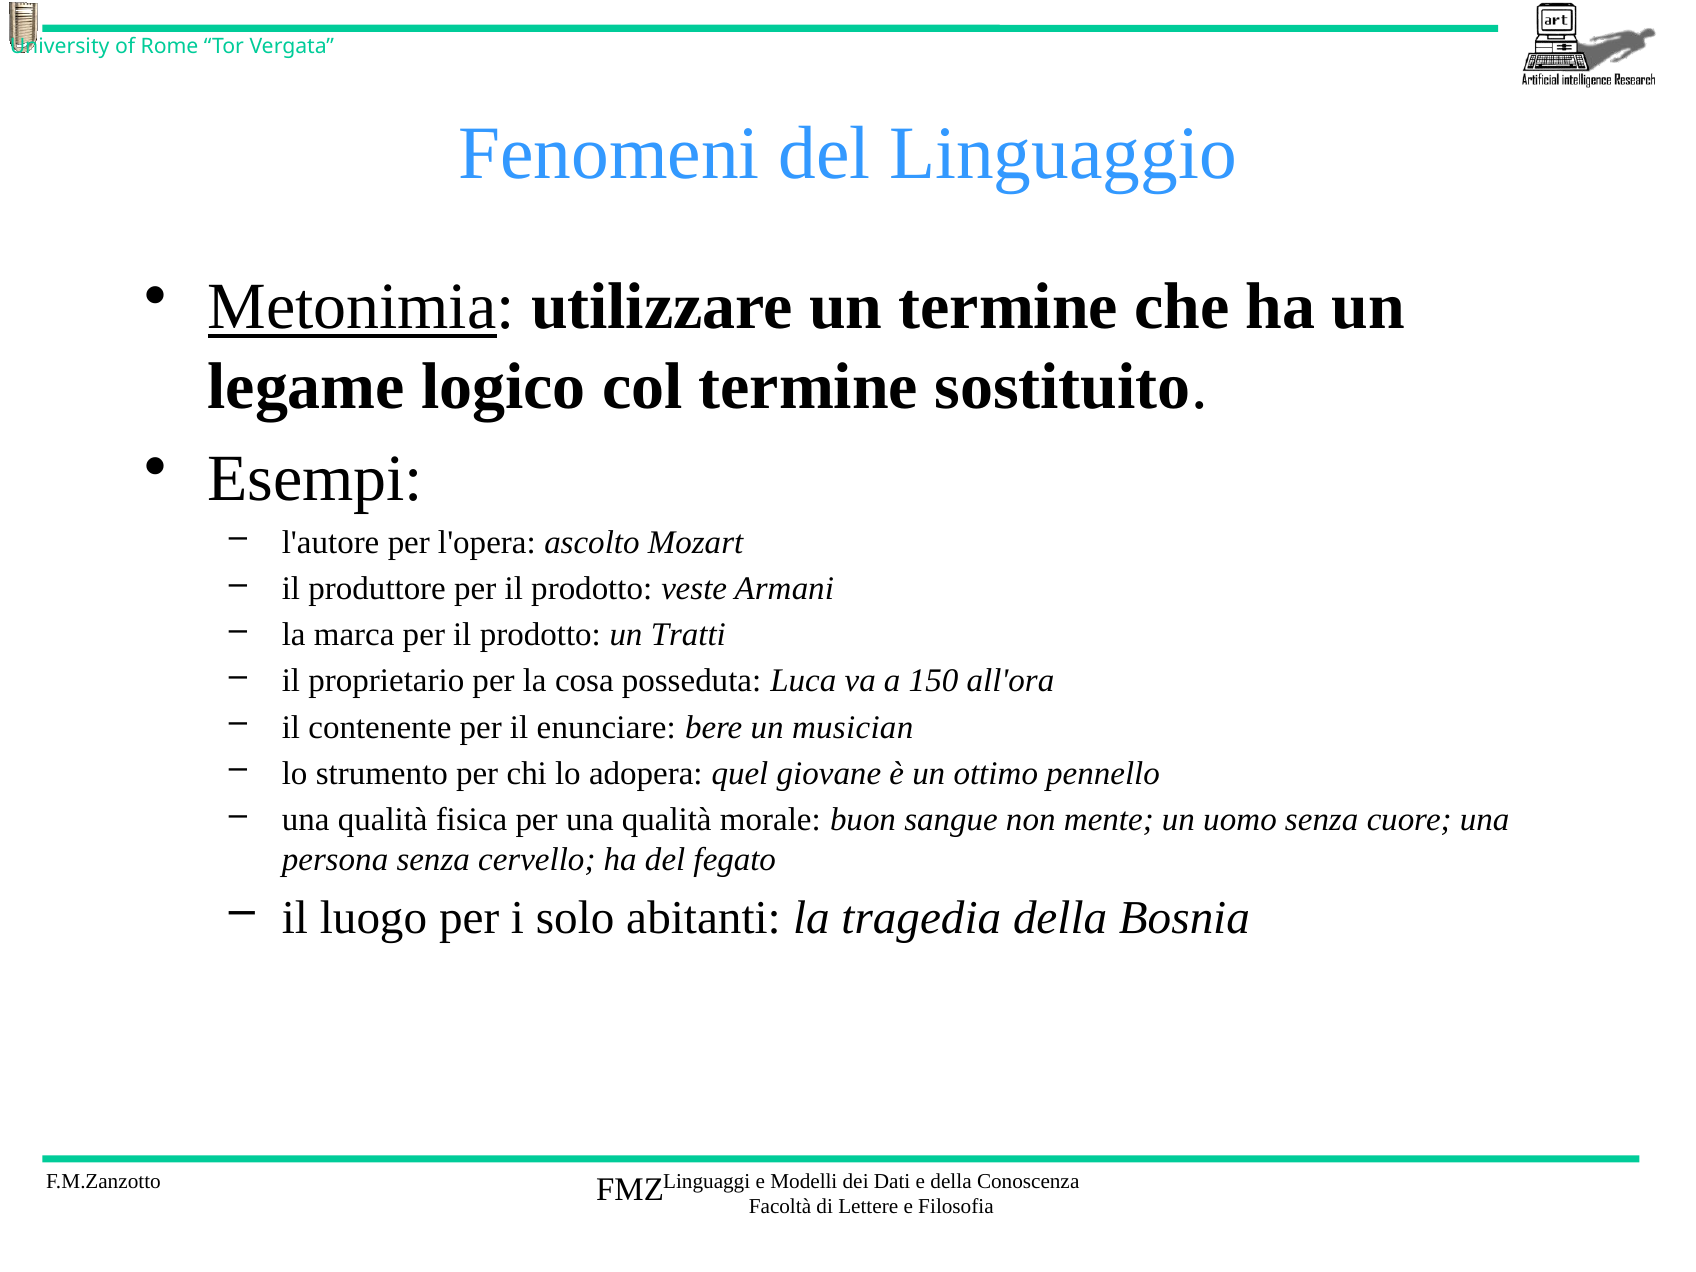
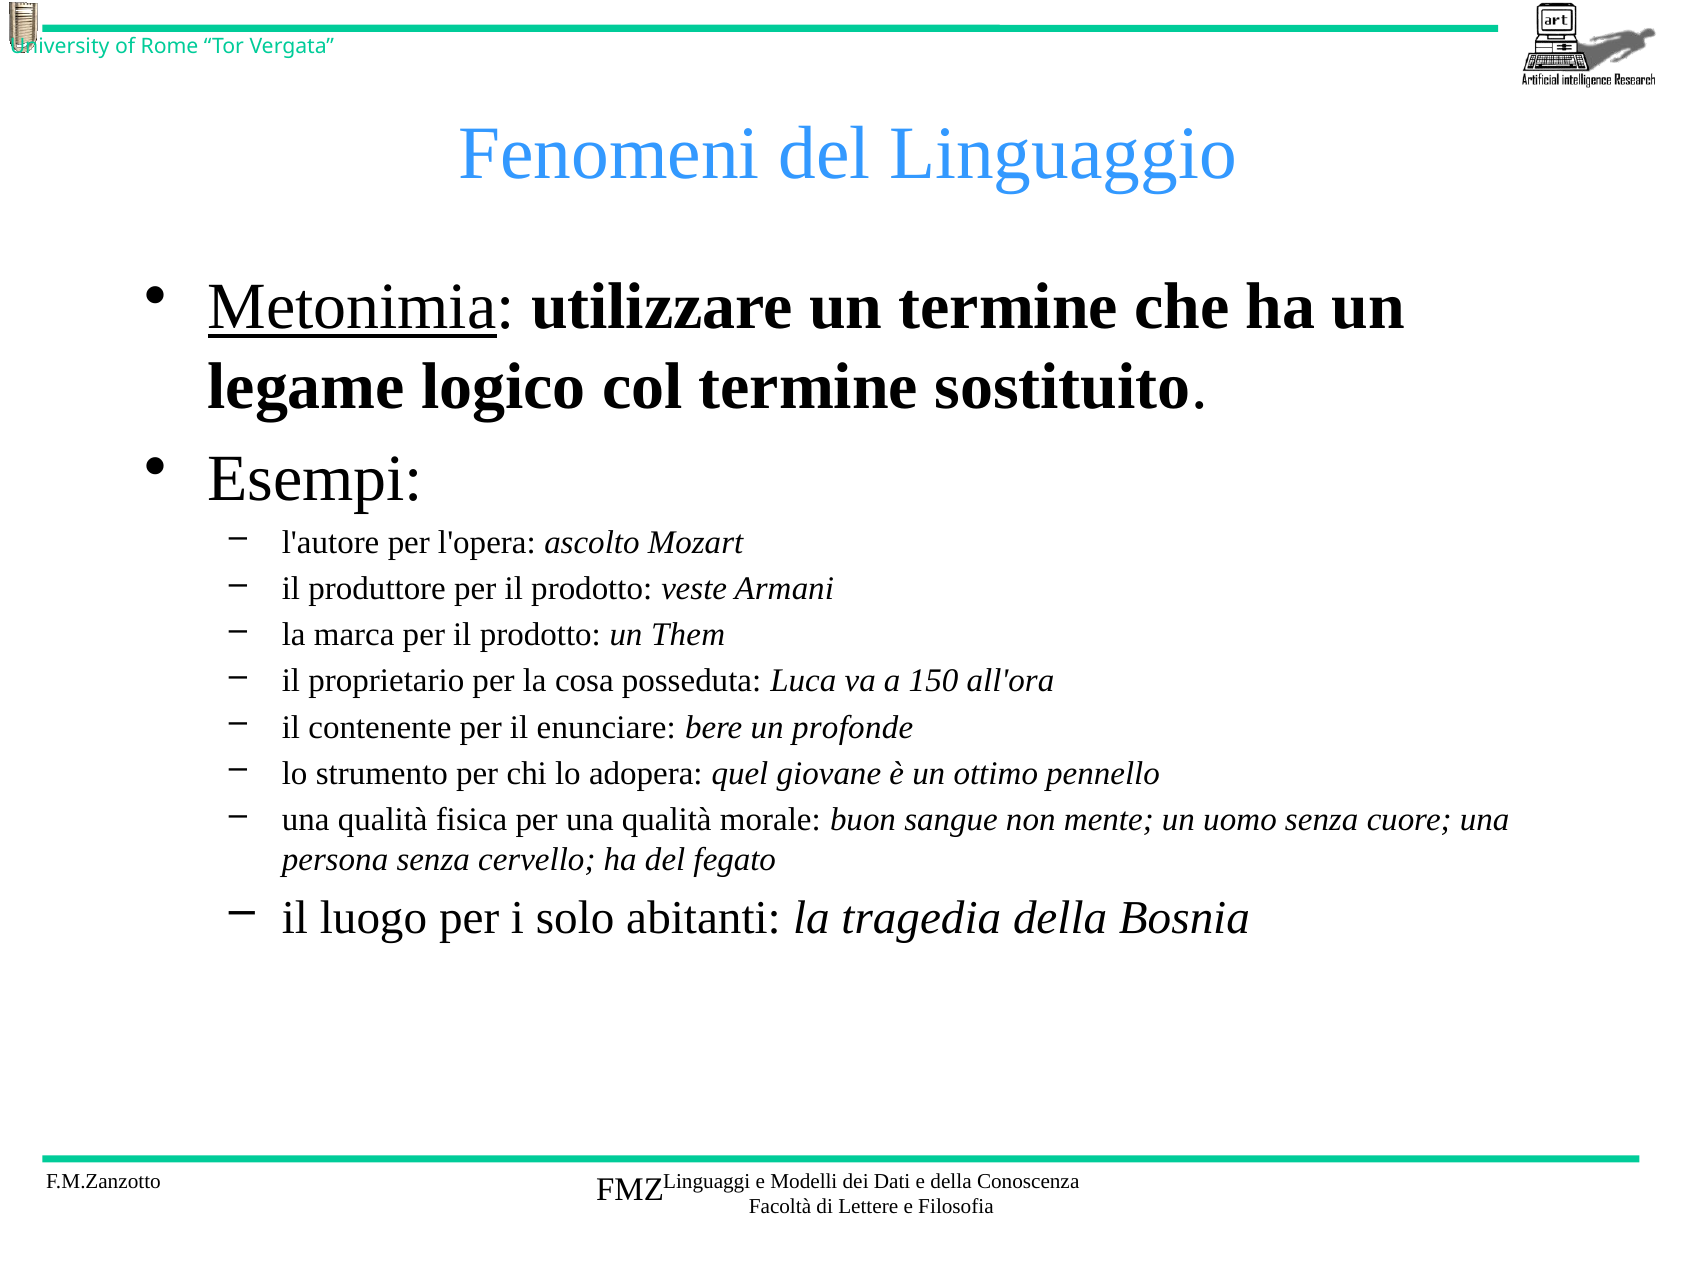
Tratti: Tratti -> Them (688, 635)
musician: musician -> profonde (853, 727)
